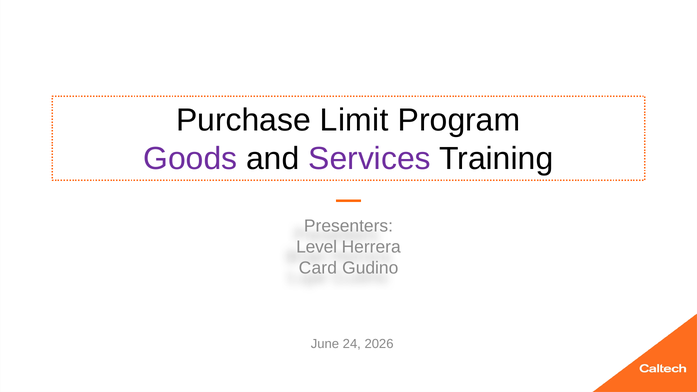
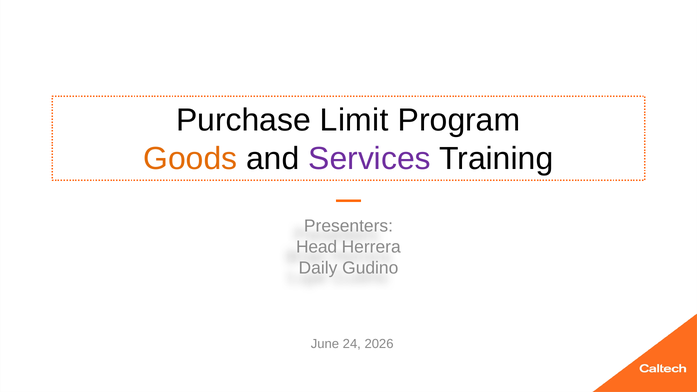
Goods colour: purple -> orange (190, 159)
Level: Level -> Head (317, 247)
Card: Card -> Daily (318, 268)
